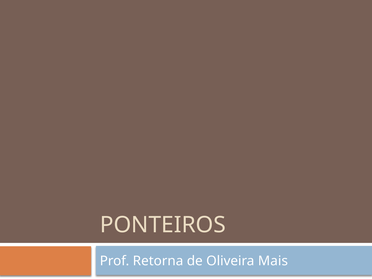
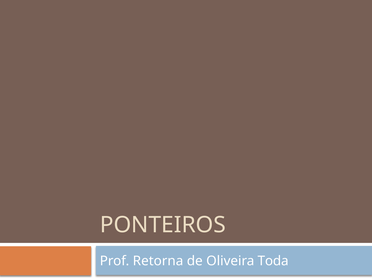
Mais: Mais -> Toda (273, 261)
